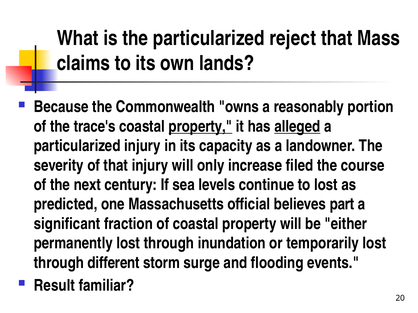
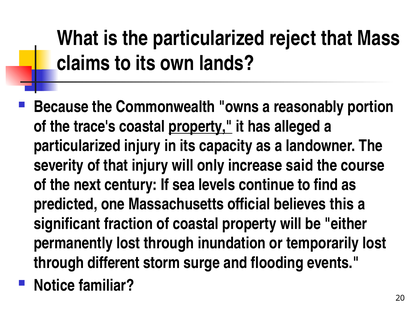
alleged underline: present -> none (297, 127)
filed: filed -> said (300, 166)
to lost: lost -> find (326, 185)
part: part -> this (342, 205)
Result: Result -> Notice (54, 286)
